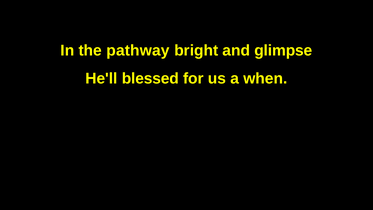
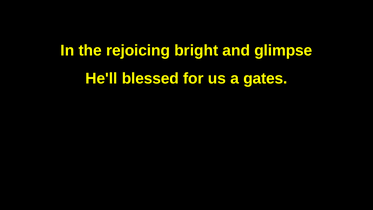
pathway: pathway -> rejoicing (138, 51)
when: when -> gates (265, 78)
